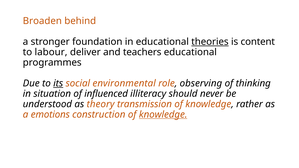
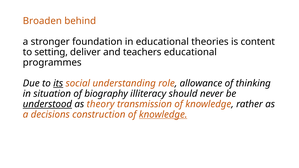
theories underline: present -> none (210, 42)
labour: labour -> setting (51, 52)
environmental: environmental -> understanding (124, 83)
observing: observing -> allowance (201, 83)
influenced: influenced -> biography (106, 94)
understood underline: none -> present (47, 104)
emotions: emotions -> decisions (50, 115)
